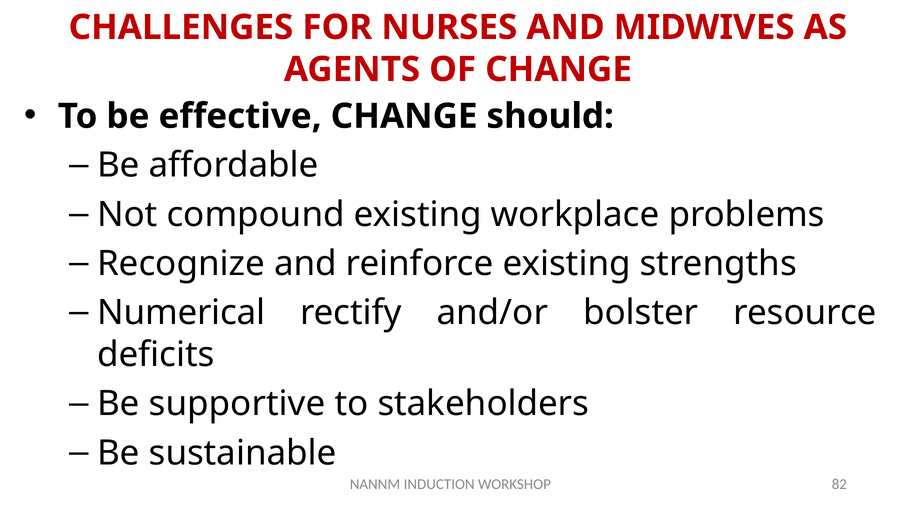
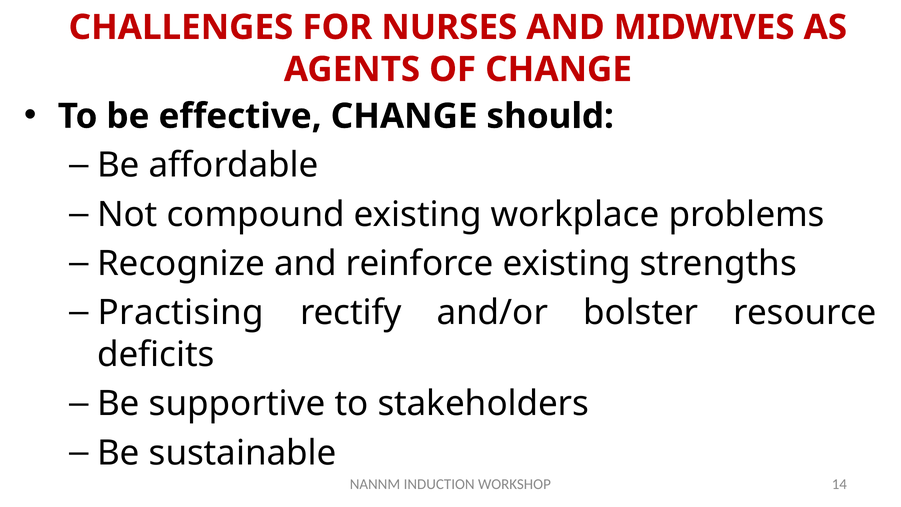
Numerical: Numerical -> Practising (181, 313)
82: 82 -> 14 (839, 484)
